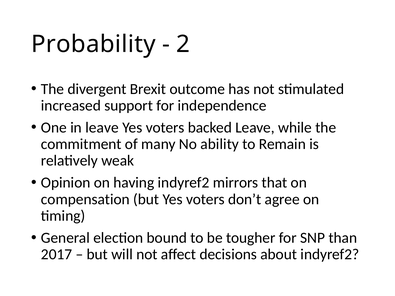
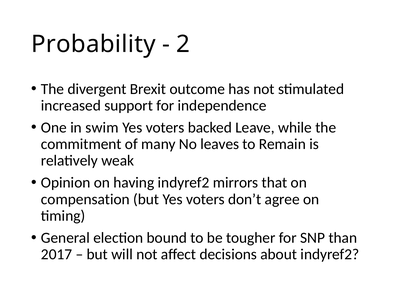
in leave: leave -> swim (102, 128)
ability: ability -> leaves (220, 144)
